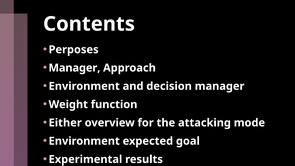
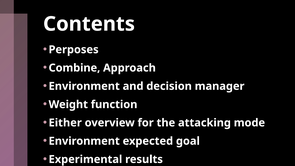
Manager: Manager -> Combine (74, 68)
